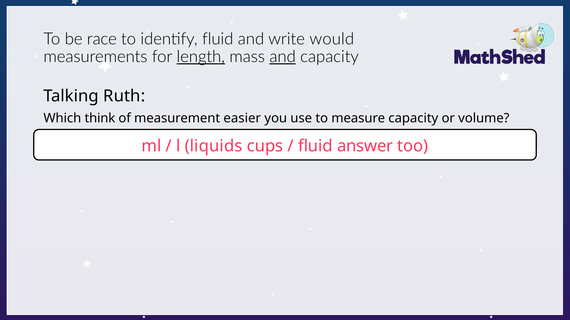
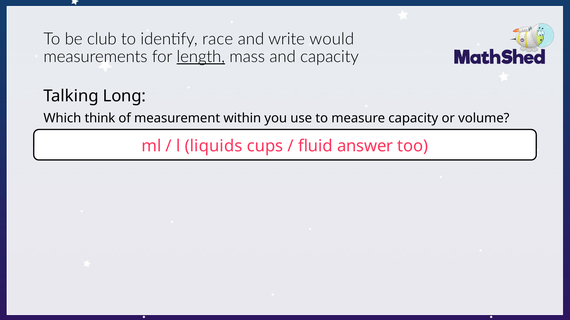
race: race -> club (102, 39)
identify fluid: fluid -> race (218, 39)
and underline: present -> none (283, 57)
Ruth: Ruth -> Long (124, 96)
easier: easier -> within (242, 118)
